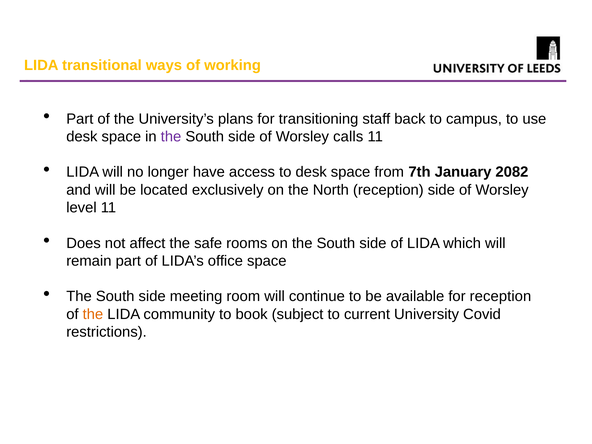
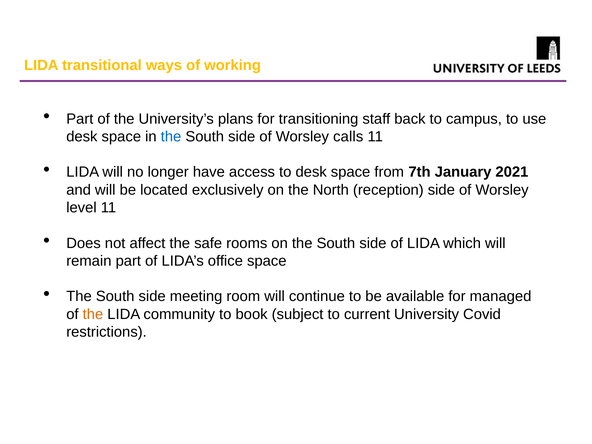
the colour: purple -> blue (171, 137)
2082: 2082 -> 2021 (512, 172)
for reception: reception -> managed (501, 296)
